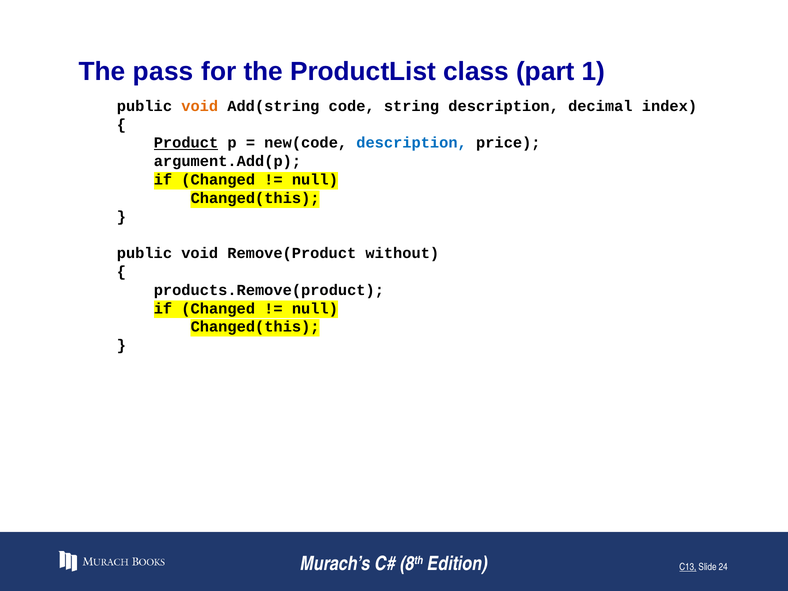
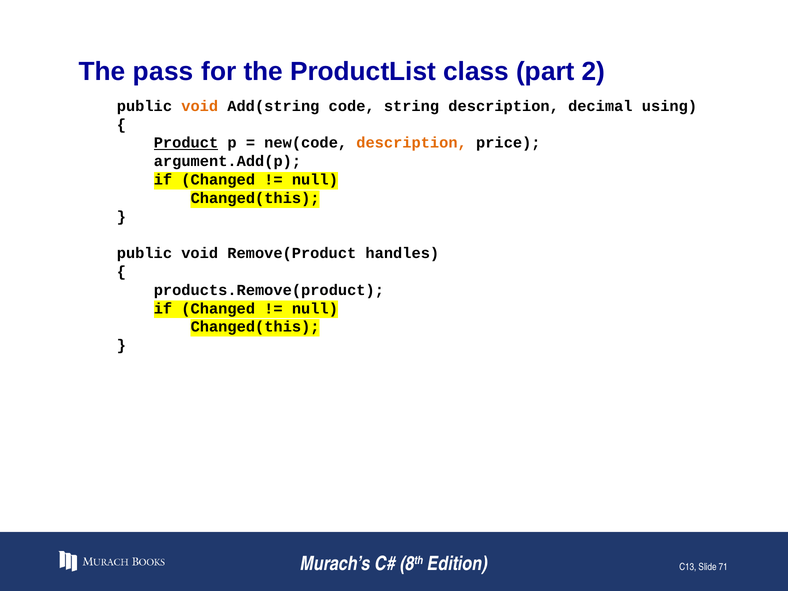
1: 1 -> 2 (593, 72)
index: index -> using (669, 106)
description colour: blue -> orange (412, 143)
without: without -> handles (402, 253)
C13 underline: present -> none (688, 567)
24: 24 -> 71 (723, 567)
